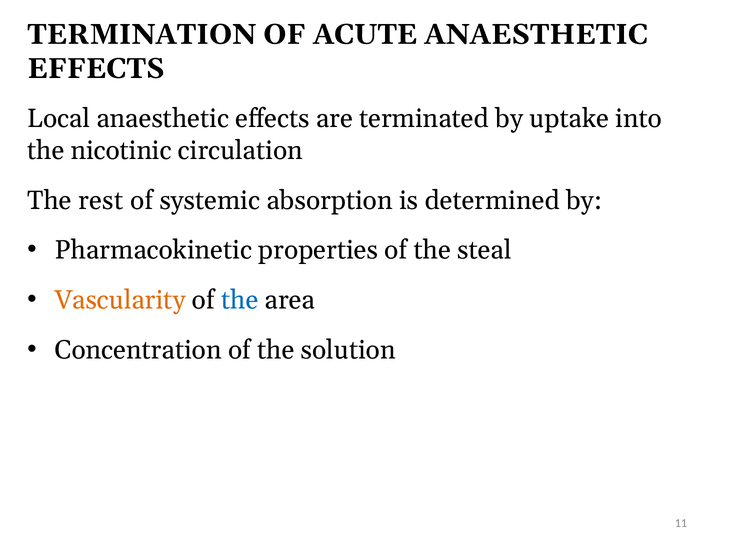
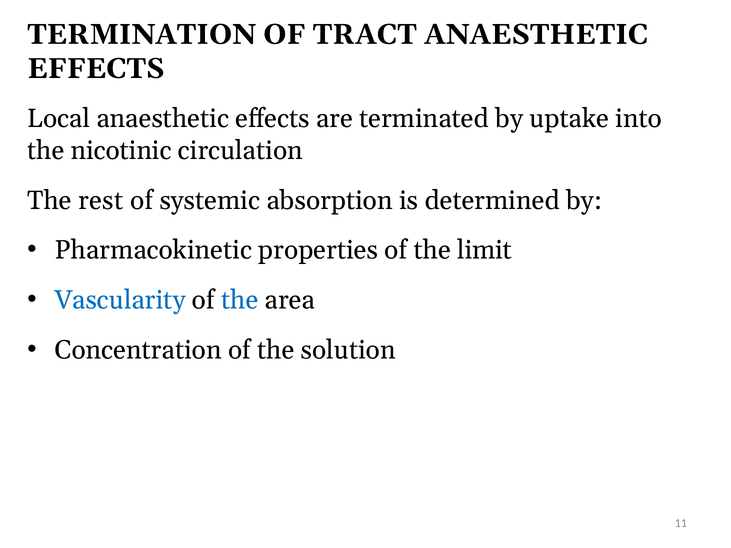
ACUTE: ACUTE -> TRACT (365, 34)
steal: steal -> limit (485, 250)
Vascularity colour: orange -> blue (120, 300)
